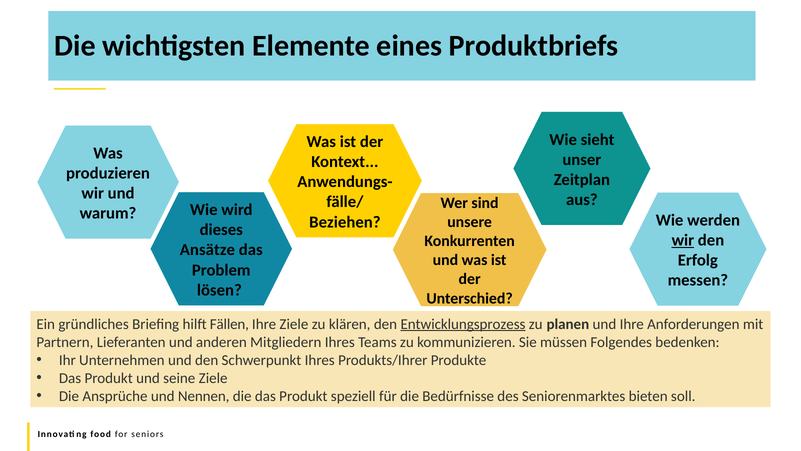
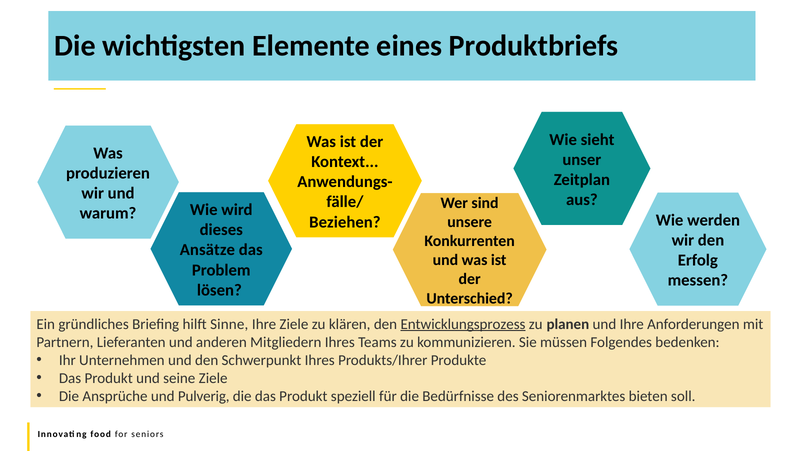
wir underline: present -> none (683, 240)
Fällen: Fällen -> Sinne (229, 324)
Nennen: Nennen -> Pulverig (204, 396)
